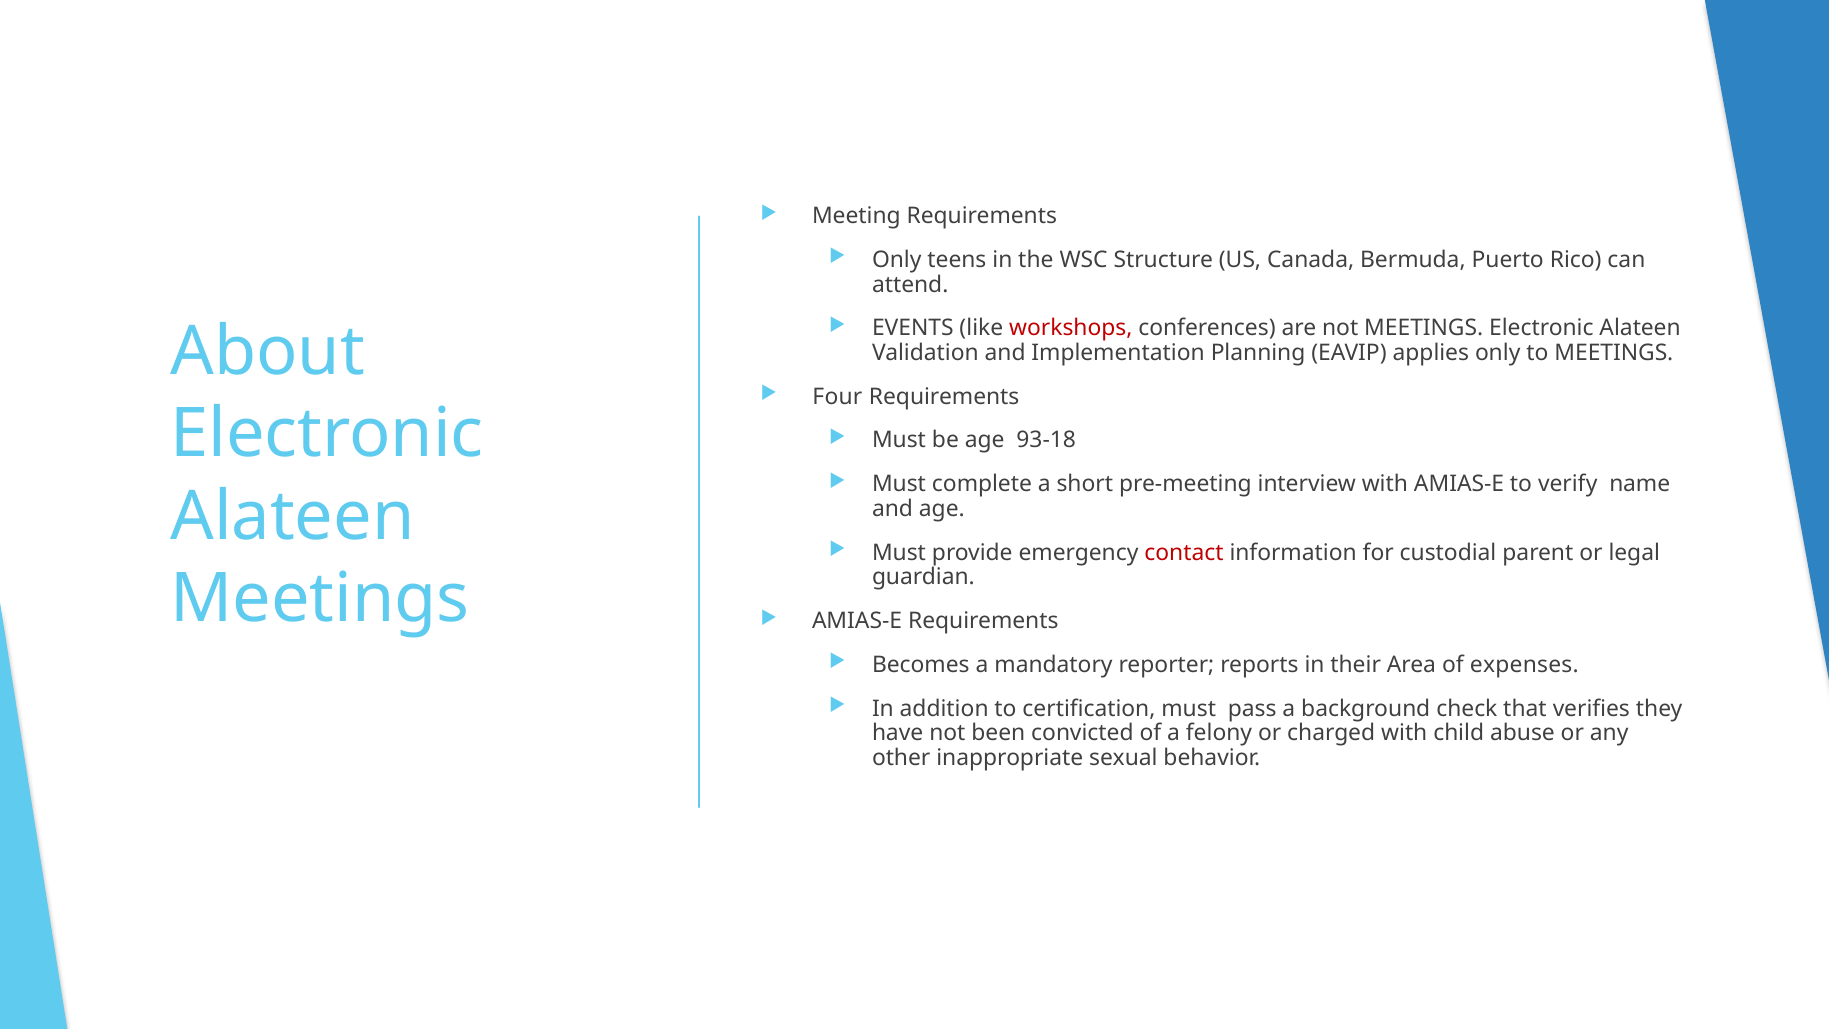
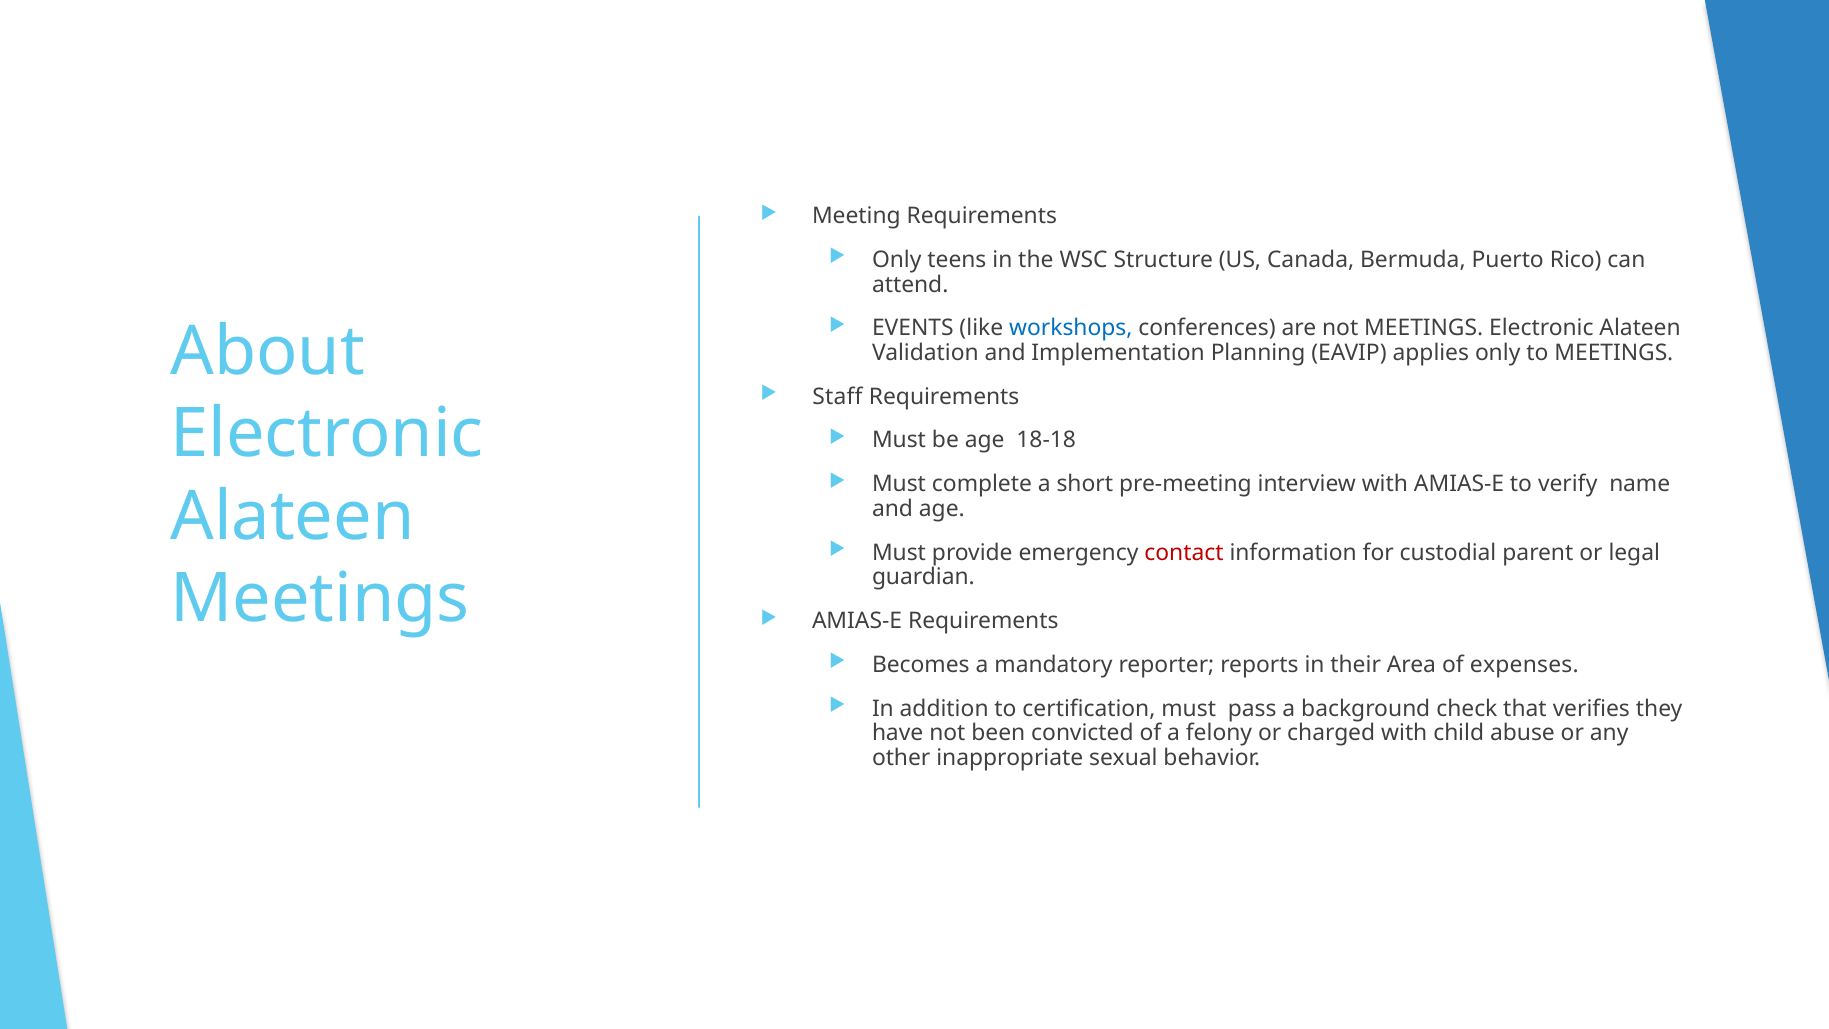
workshops colour: red -> blue (1071, 328)
Four: Four -> Staff (837, 397)
93-18: 93-18 -> 18-18 (1046, 440)
